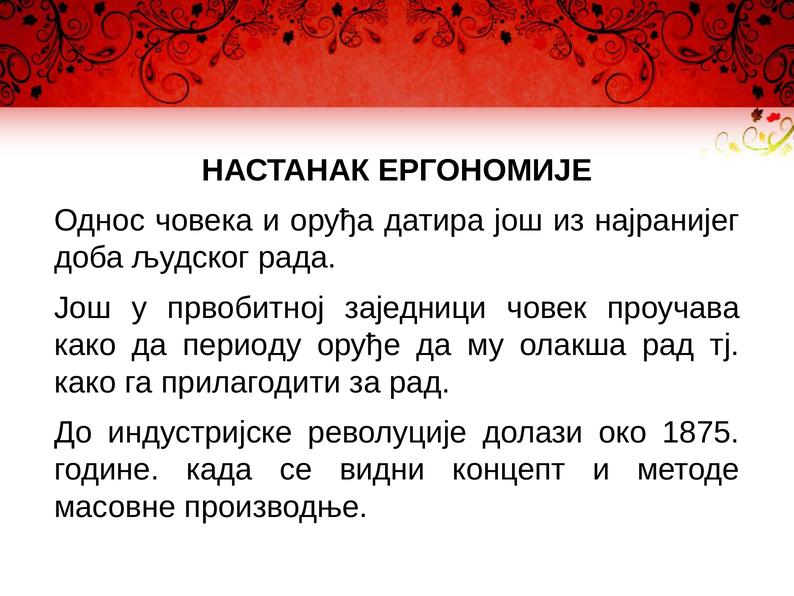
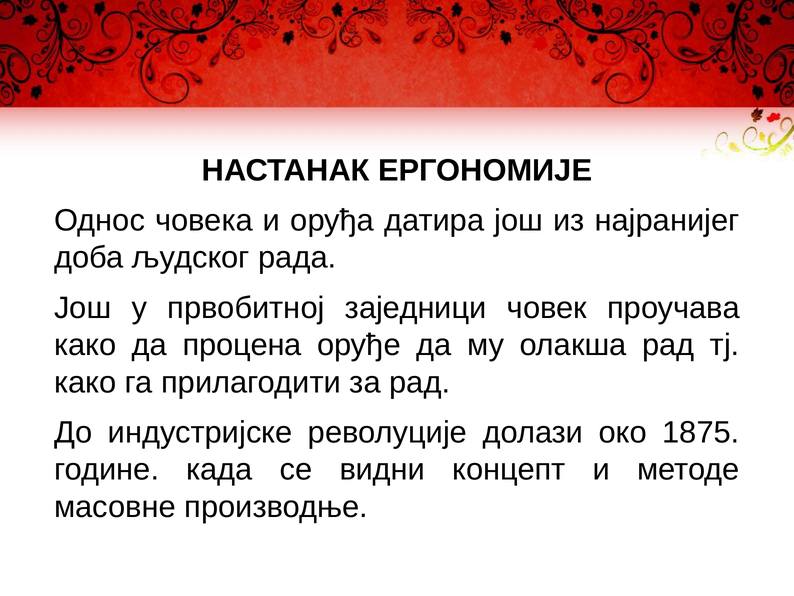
периоду: периоду -> процена (242, 345)
